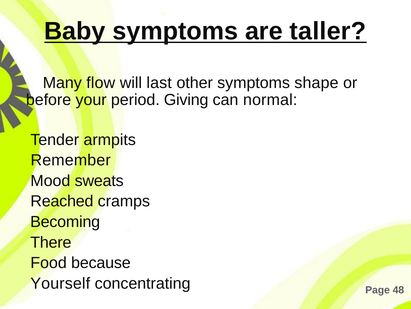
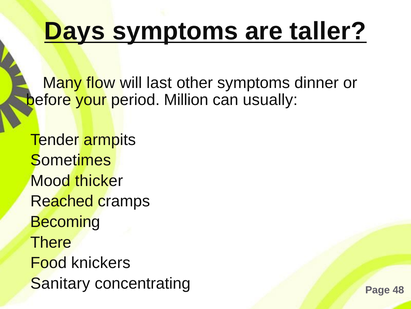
Baby: Baby -> Days (75, 31)
shape: shape -> dinner (317, 83)
Giving: Giving -> Million (186, 100)
normal: normal -> usually (270, 100)
Remember: Remember -> Sometimes (71, 160)
sweats: sweats -> thicker (99, 180)
because: because -> knickers (101, 262)
Yourself: Yourself -> Sanitary (60, 283)
